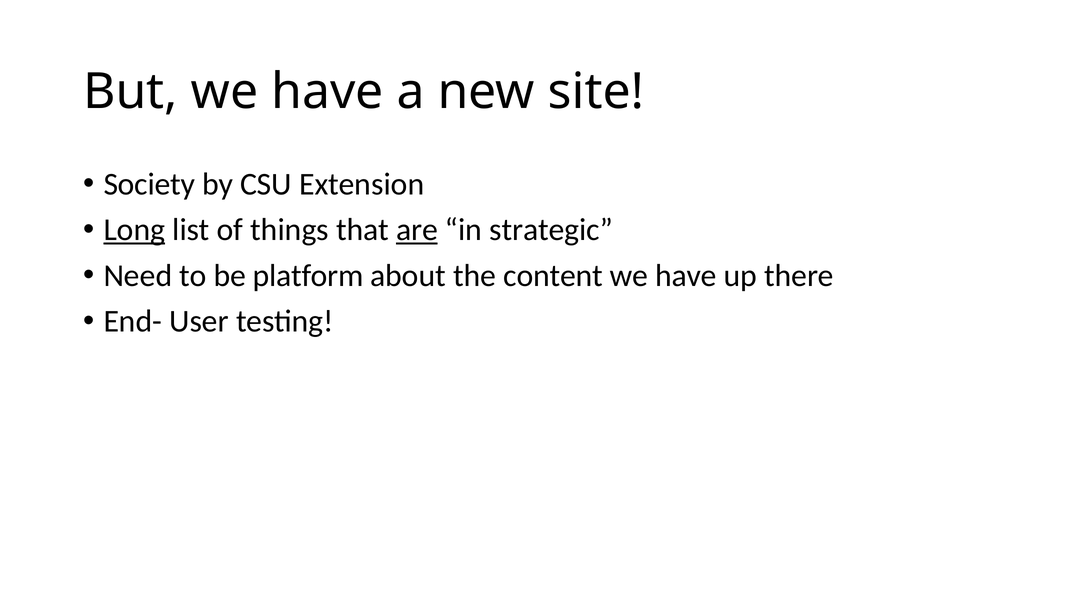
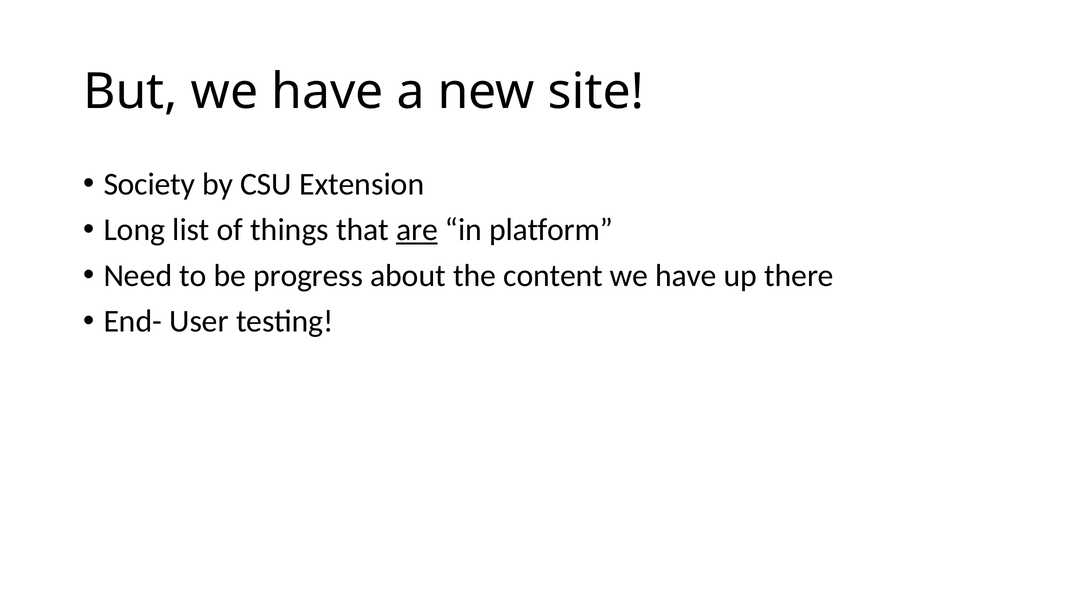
Long underline: present -> none (134, 230)
strategic: strategic -> platform (551, 230)
platform: platform -> progress (308, 276)
